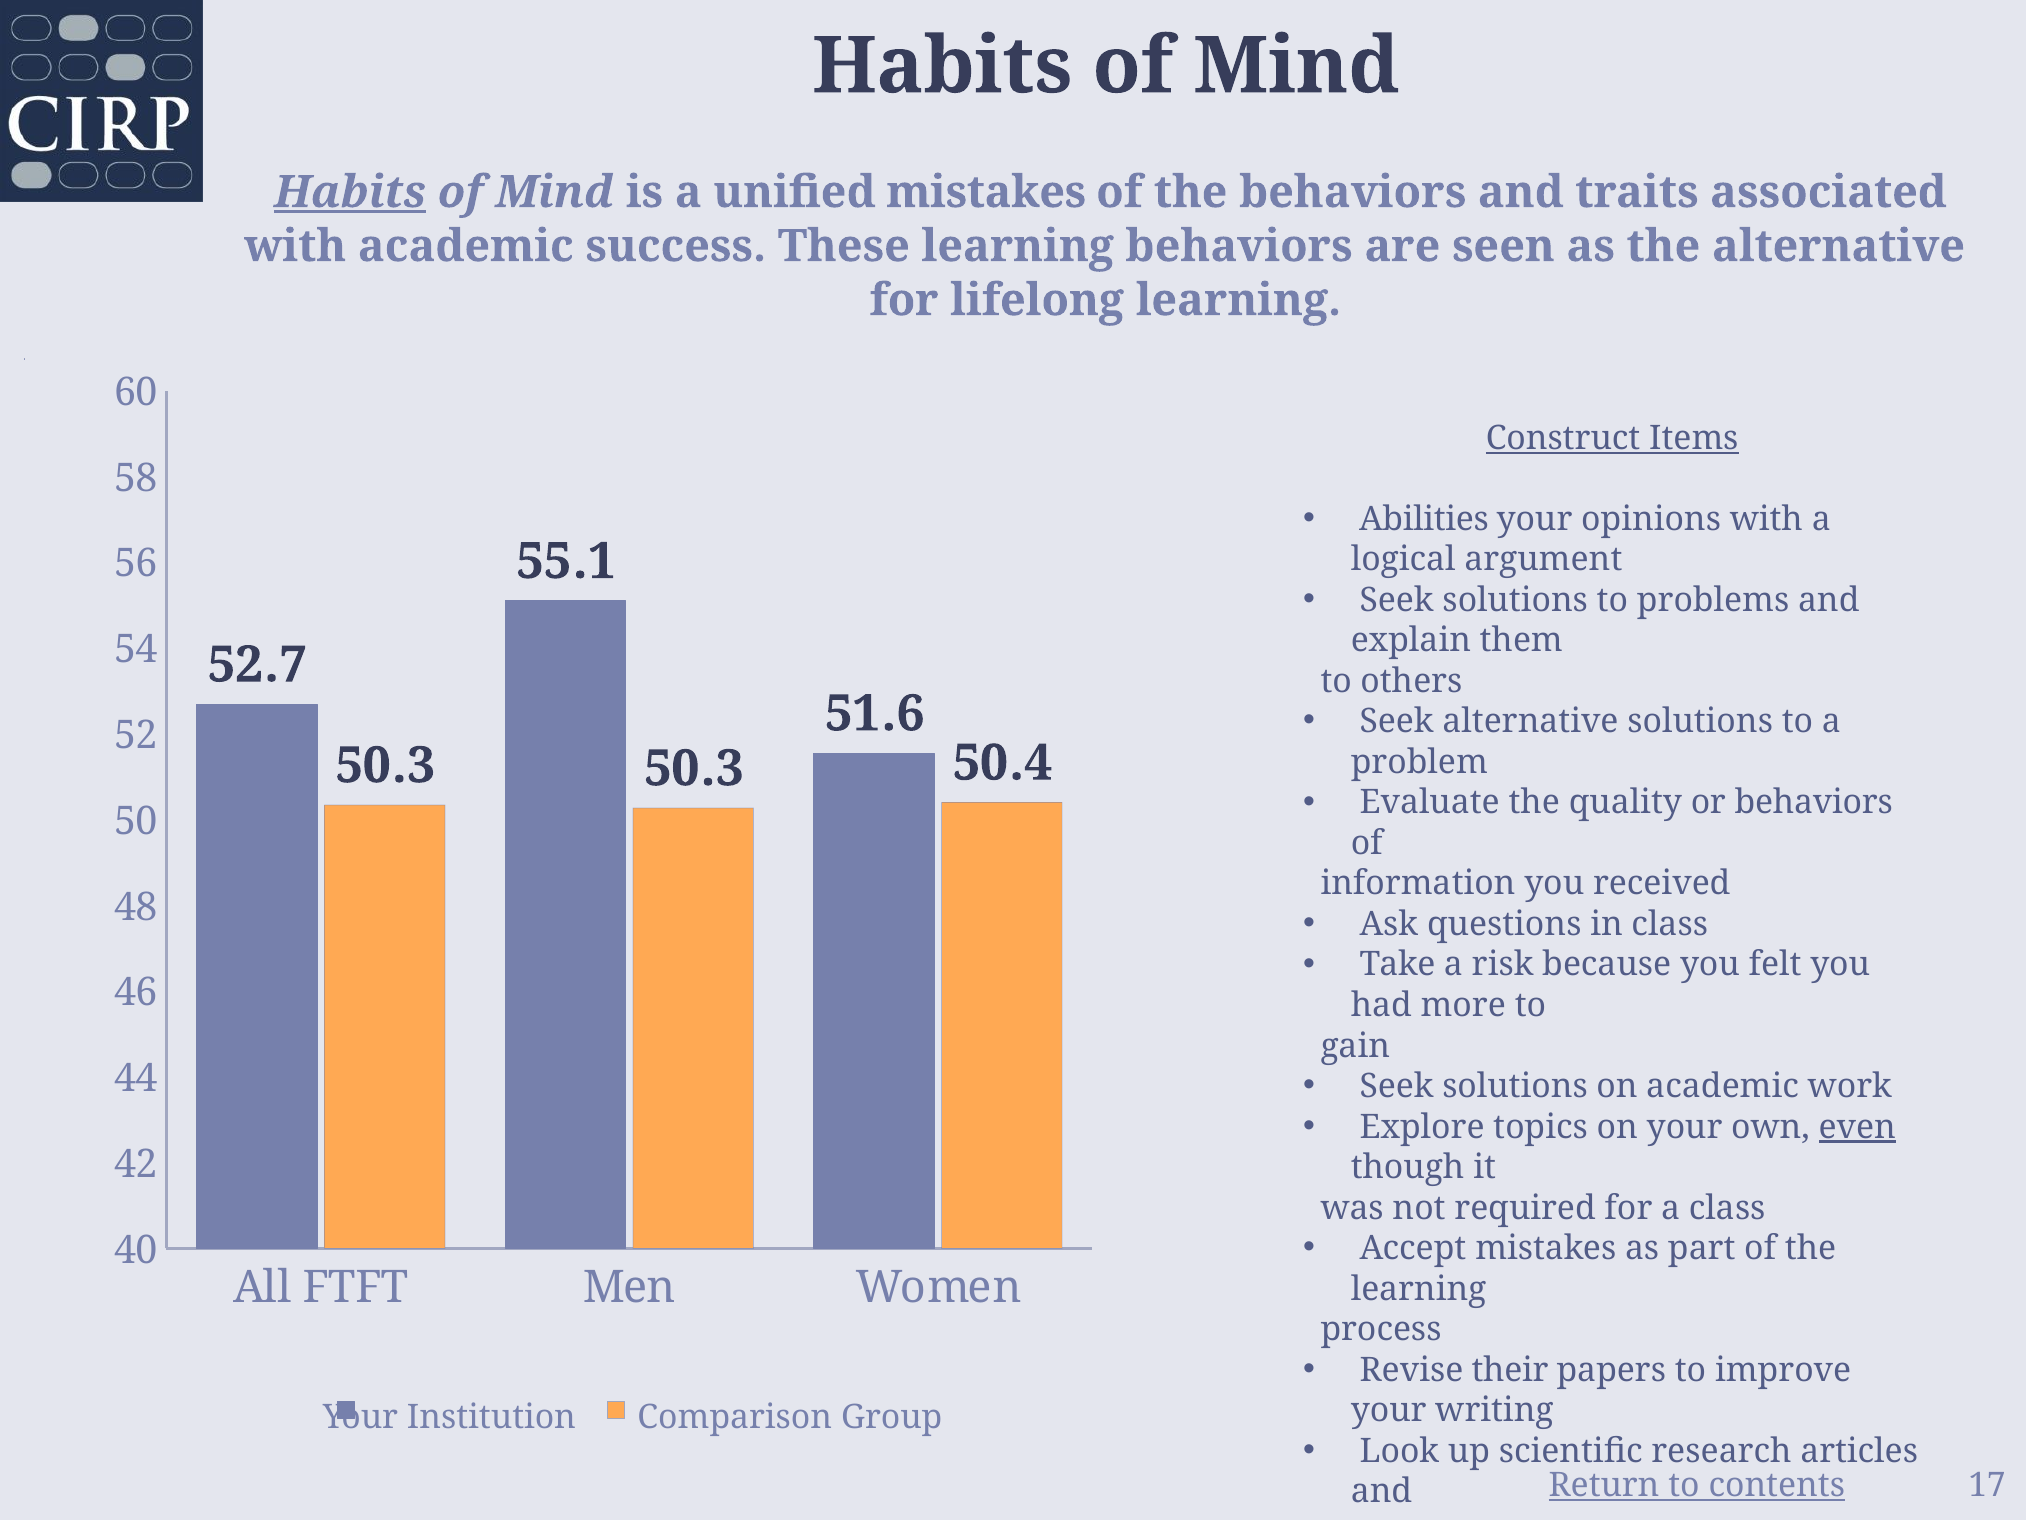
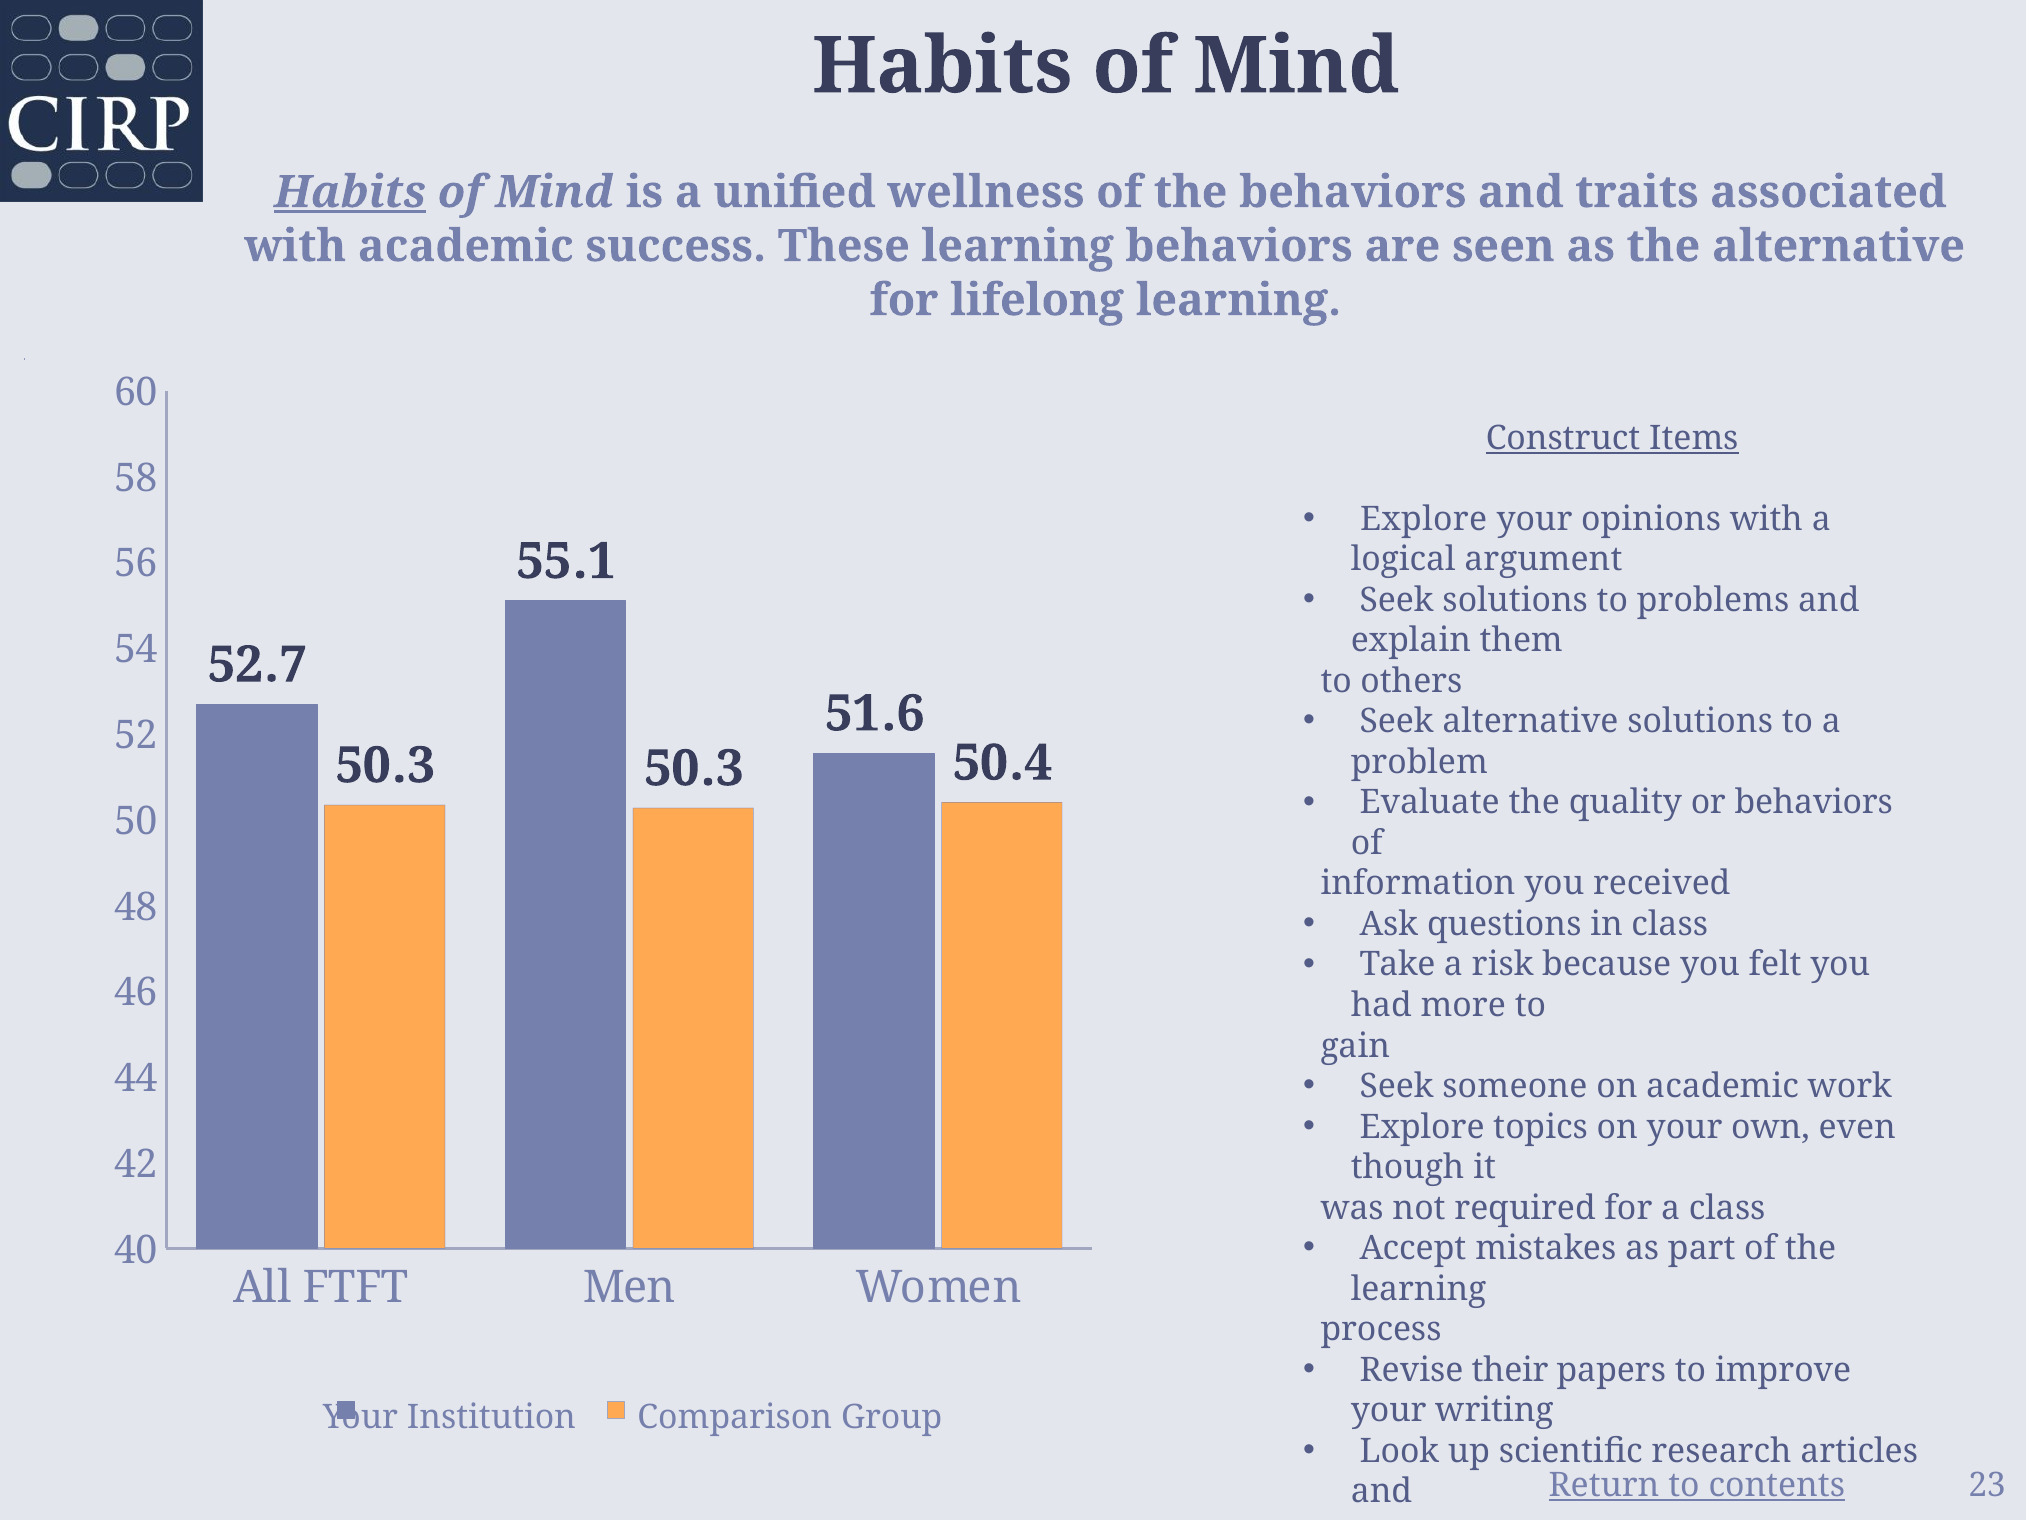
unified mistakes: mistakes -> wellness (986, 192)
Abilities: Abilities -> Explore (1424, 519)
solutions: solutions -> someone (1515, 1086)
even underline: present -> none (1857, 1127)
17: 17 -> 23 (1987, 1485)
